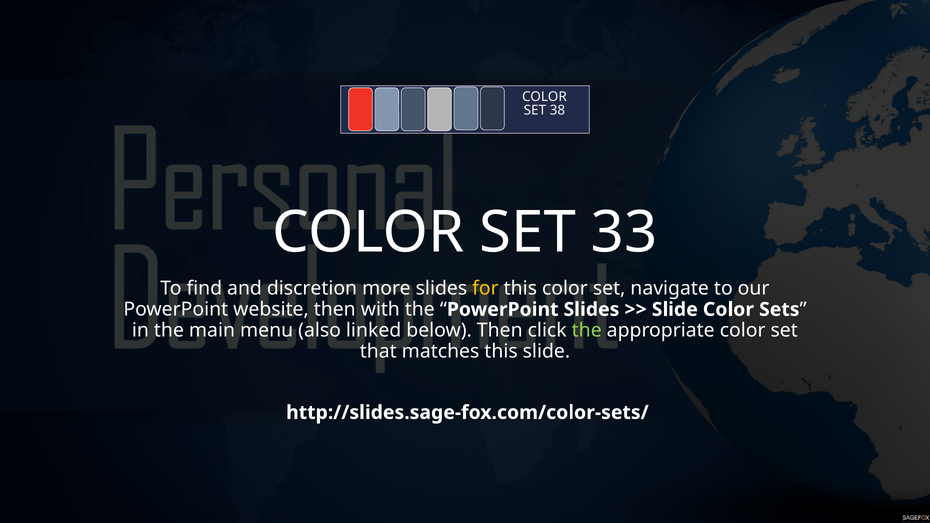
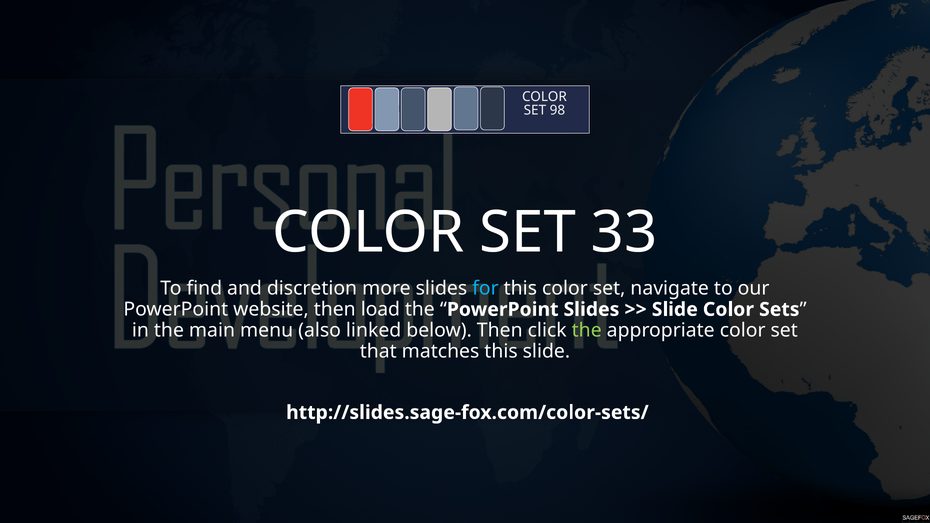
38: 38 -> 98 (557, 110)
for colour: yellow -> light blue (485, 289)
with: with -> load (380, 310)
